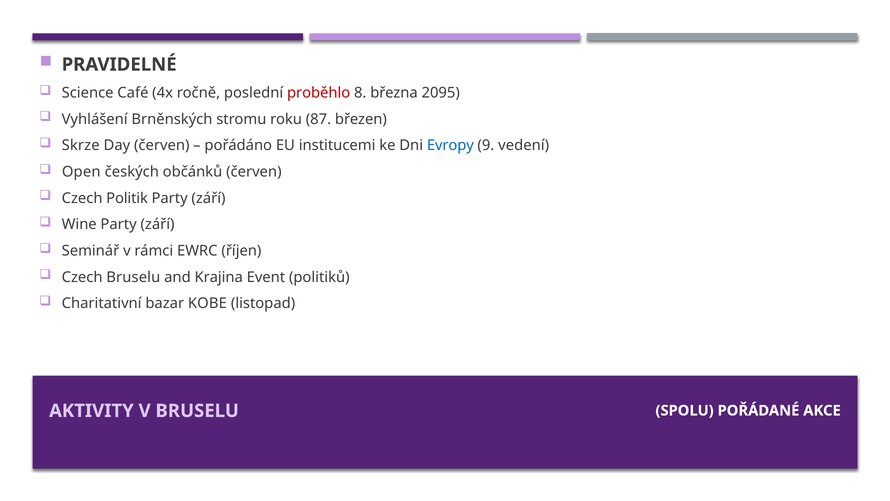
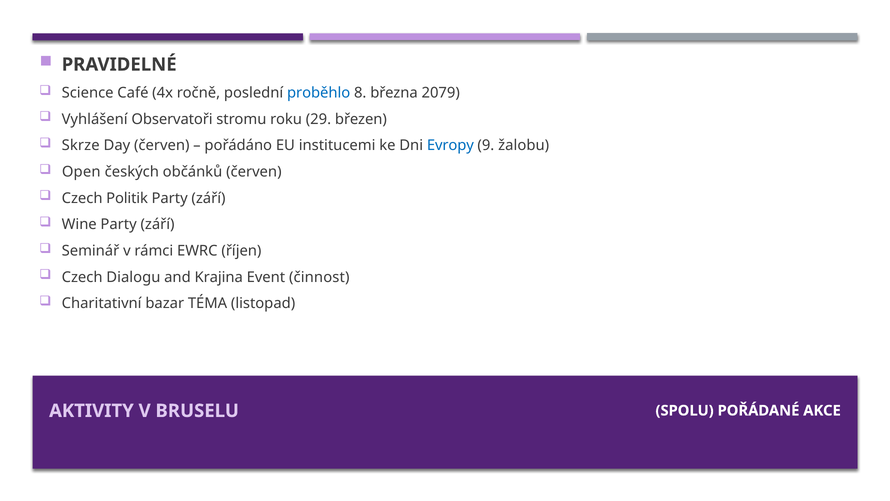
proběhlo colour: red -> blue (319, 93)
2095: 2095 -> 2079 (441, 93)
Brněnských: Brněnských -> Observatoři (172, 119)
87: 87 -> 29 (318, 119)
vedení: vedení -> žalobu (524, 145)
Czech Bruselu: Bruselu -> Dialogu (133, 277)
politiků: politiků -> činnost (319, 277)
KOBE: KOBE -> TÉMA (208, 303)
